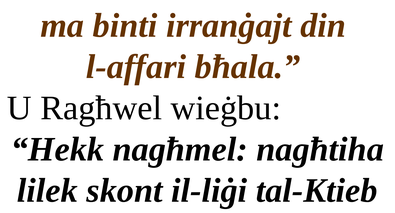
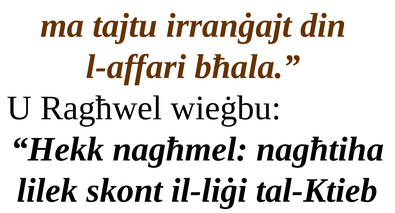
binti: binti -> tajtu (125, 26)
